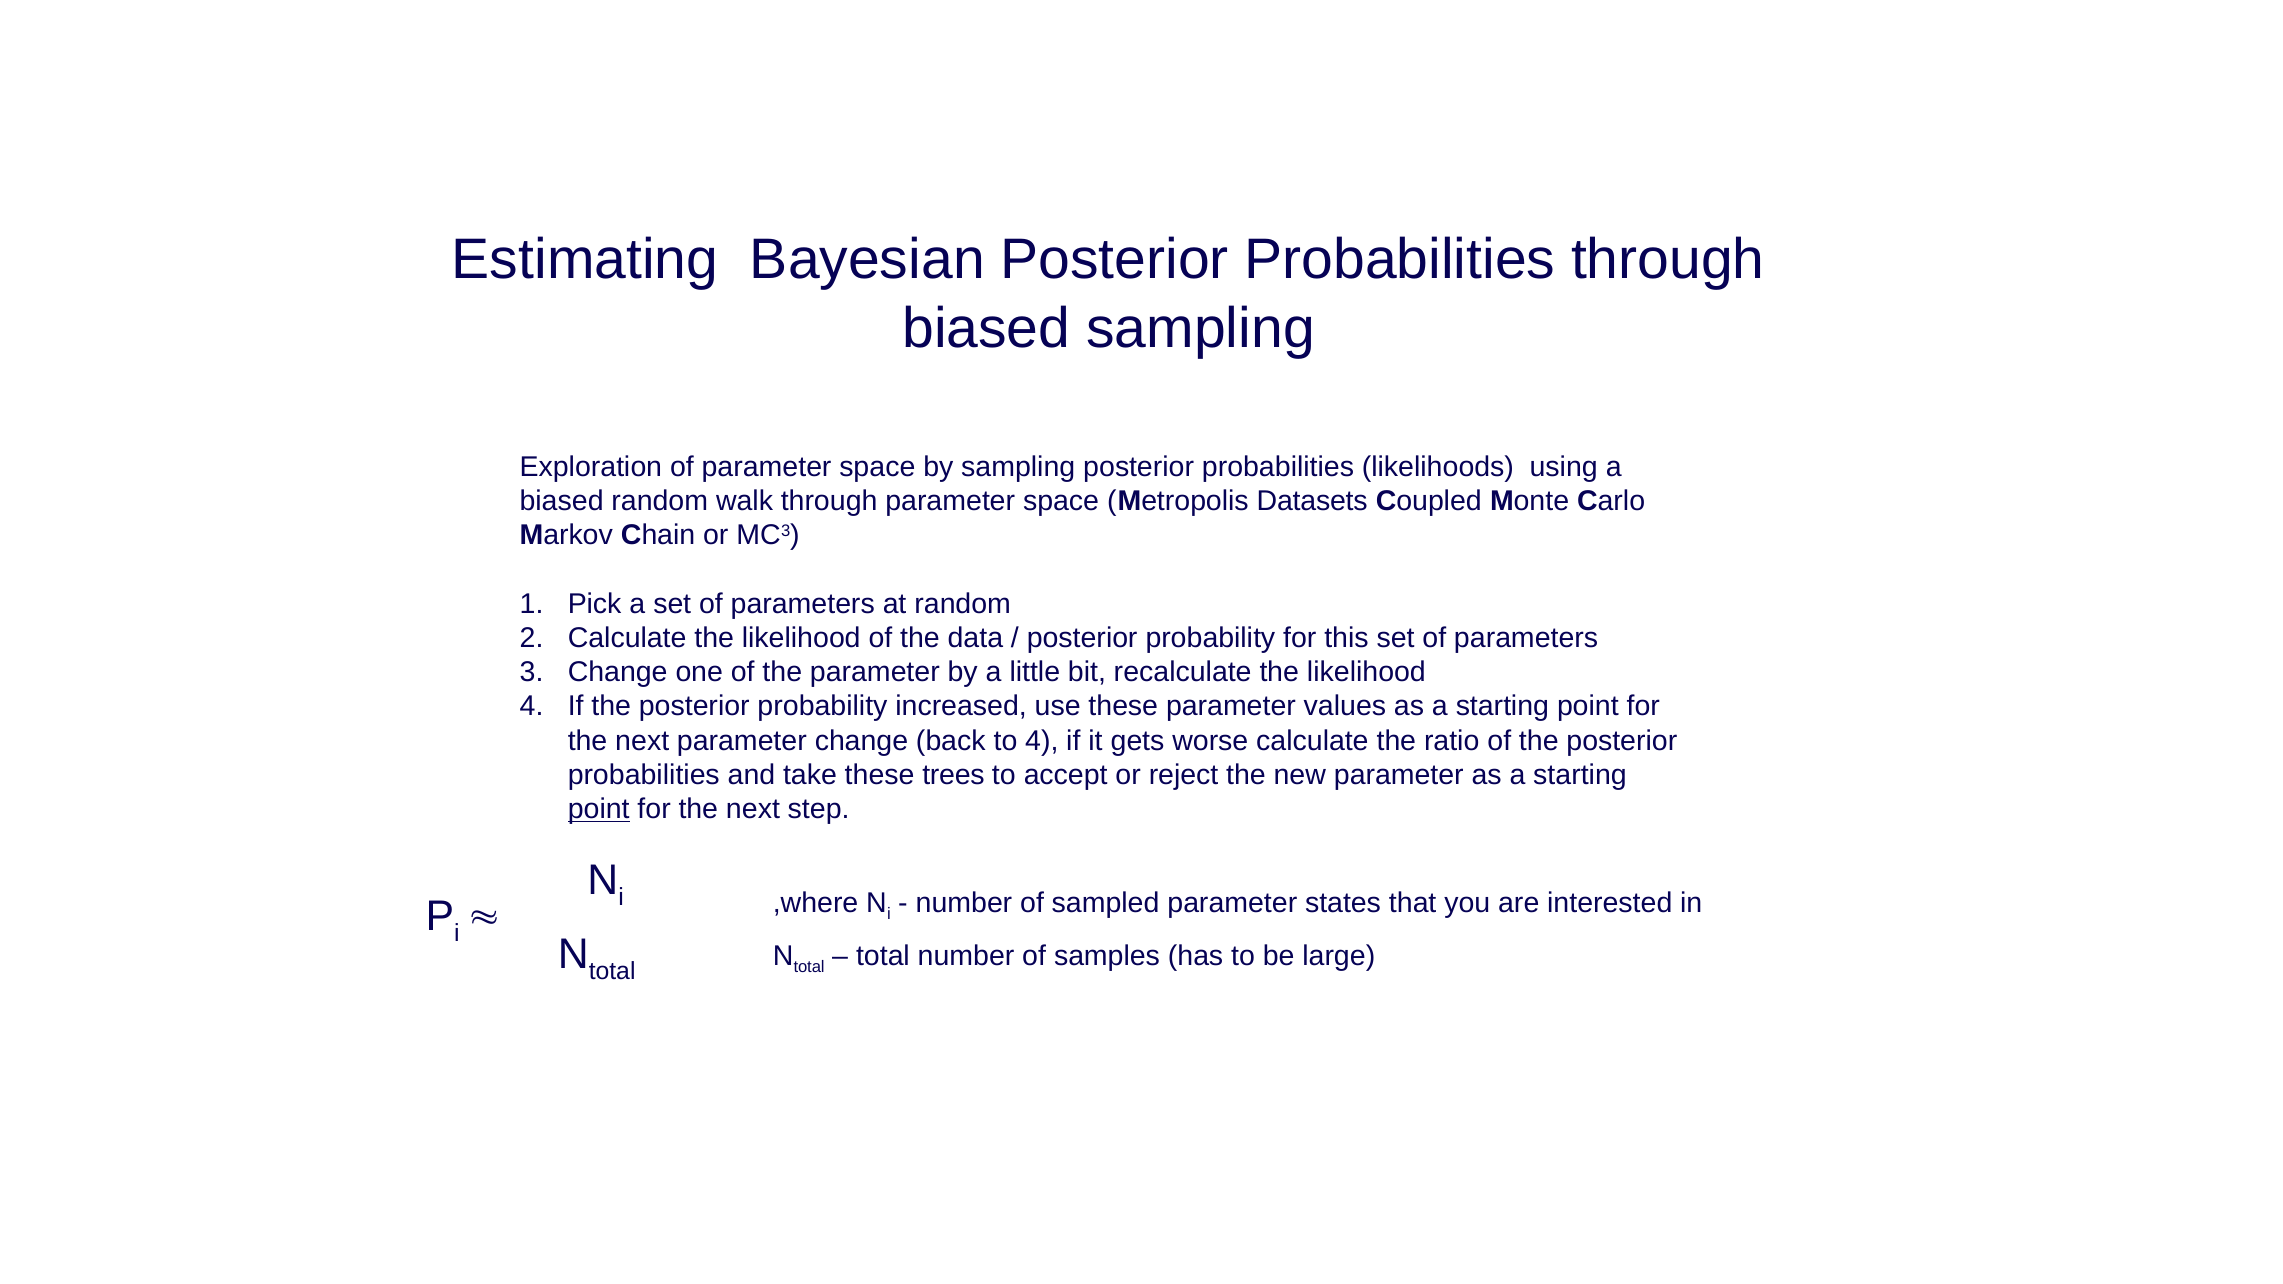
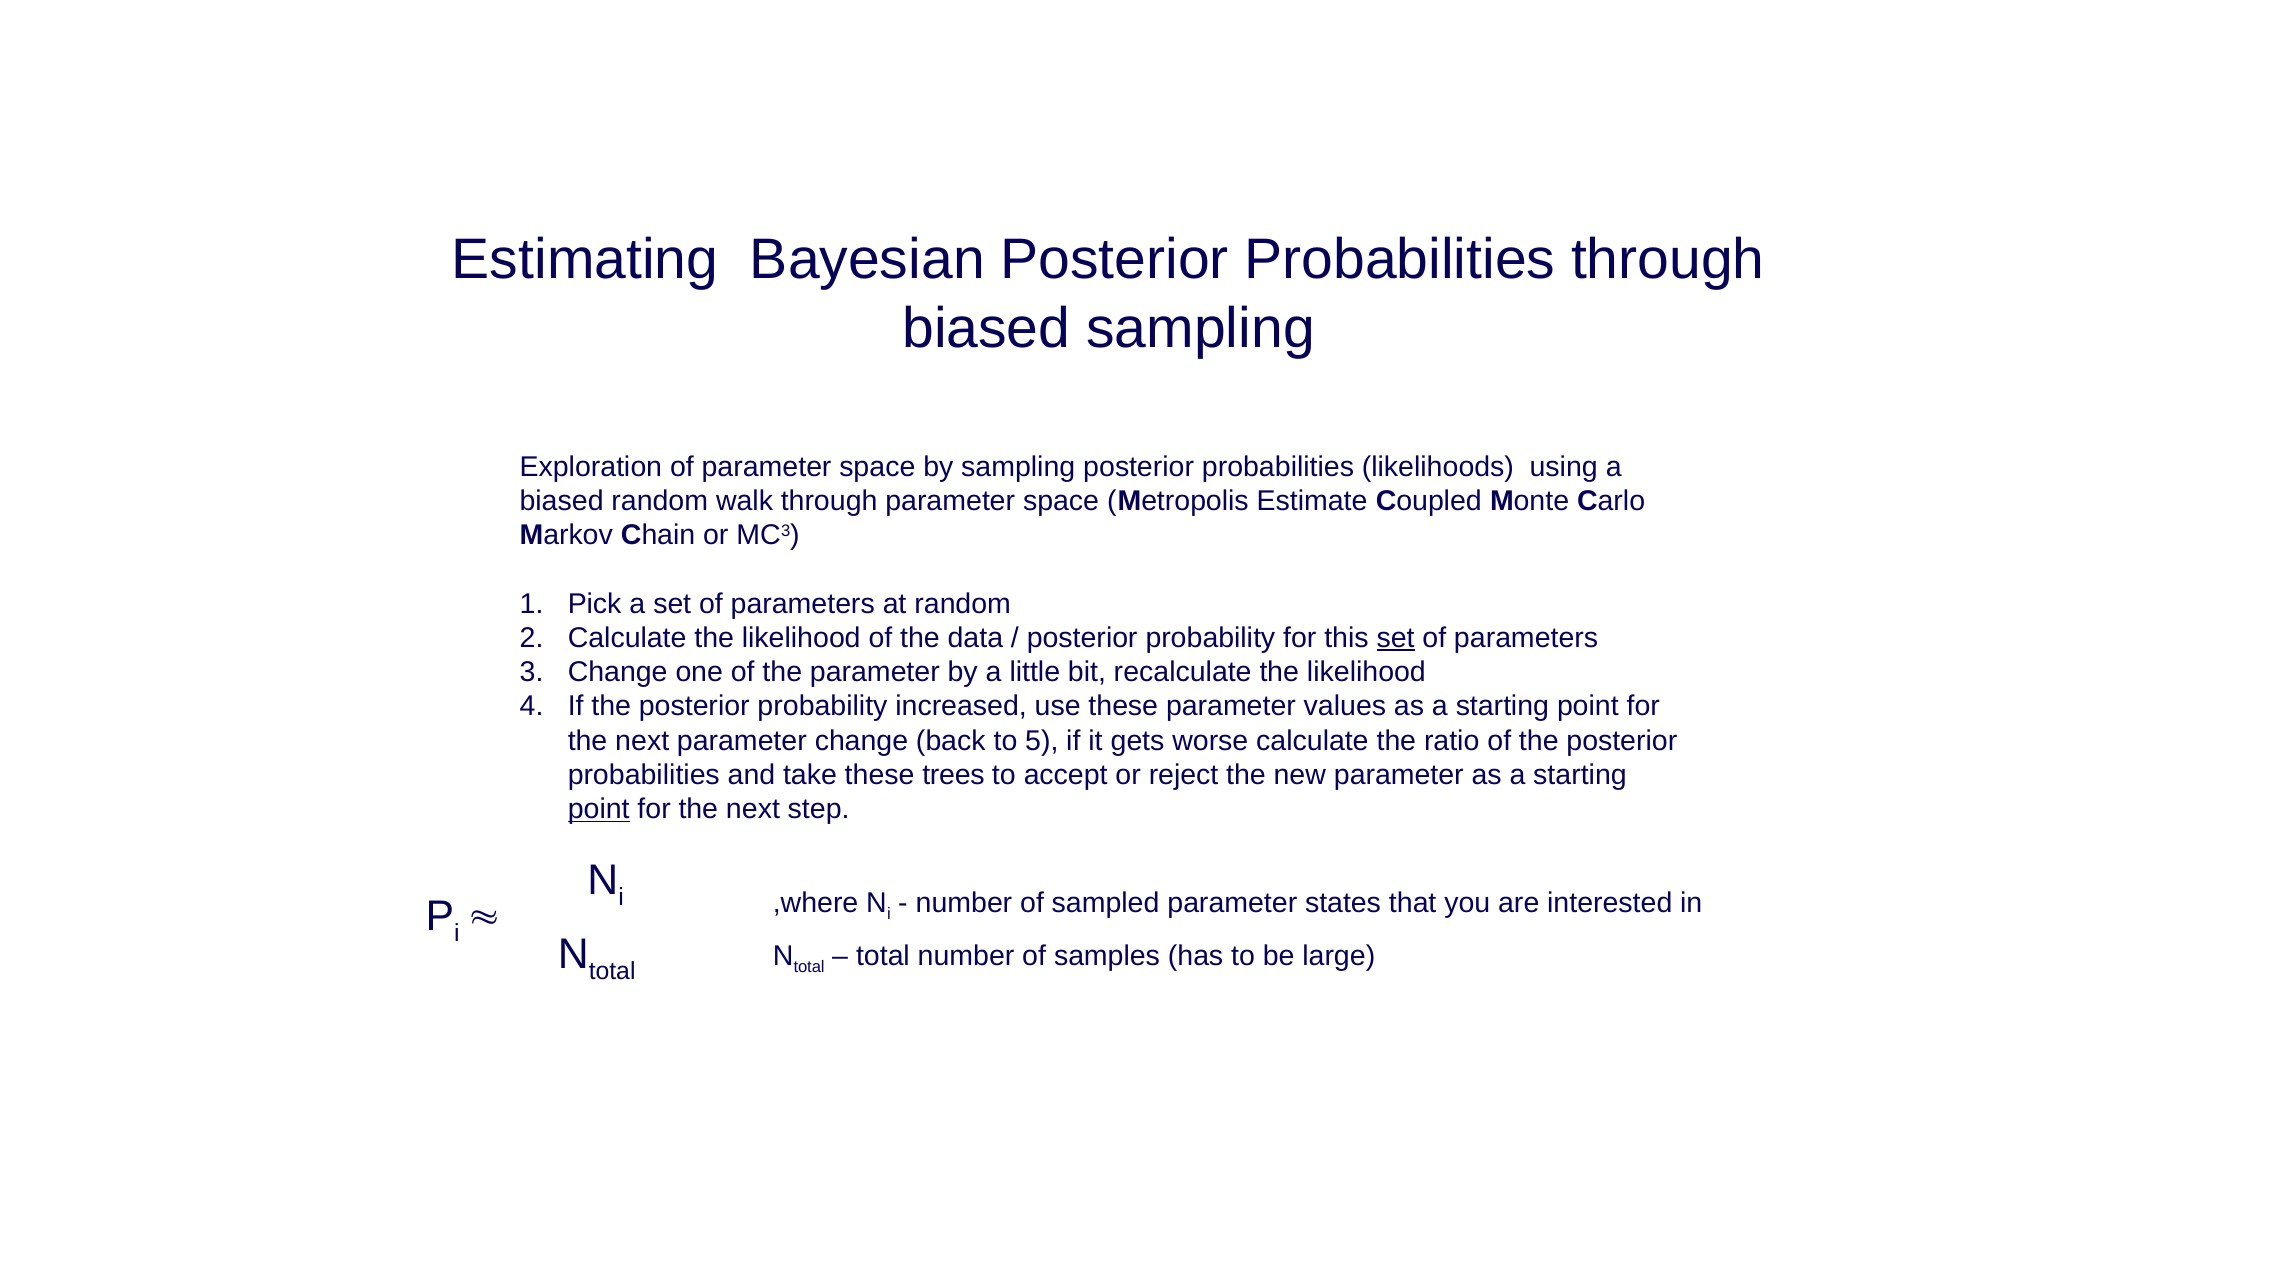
Datasets: Datasets -> Estimate (1312, 501)
set underline: none -> present (1396, 638)
to 4: 4 -> 5 (1042, 741)
